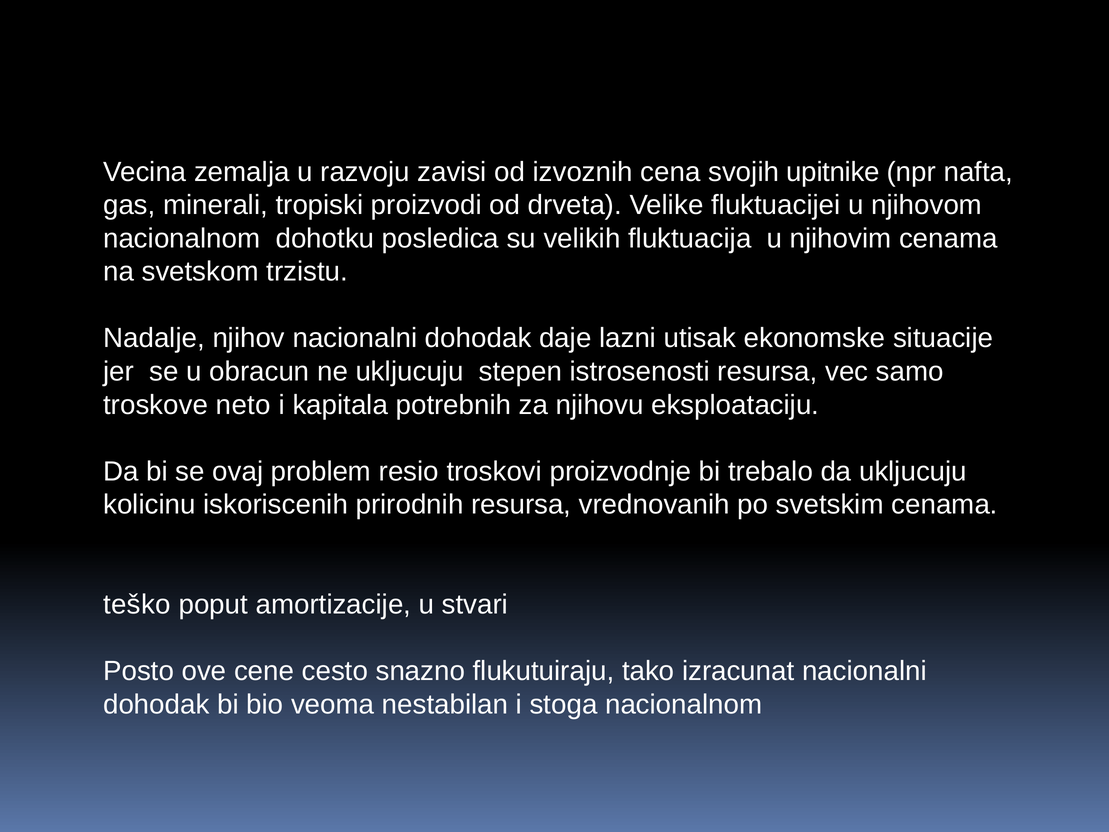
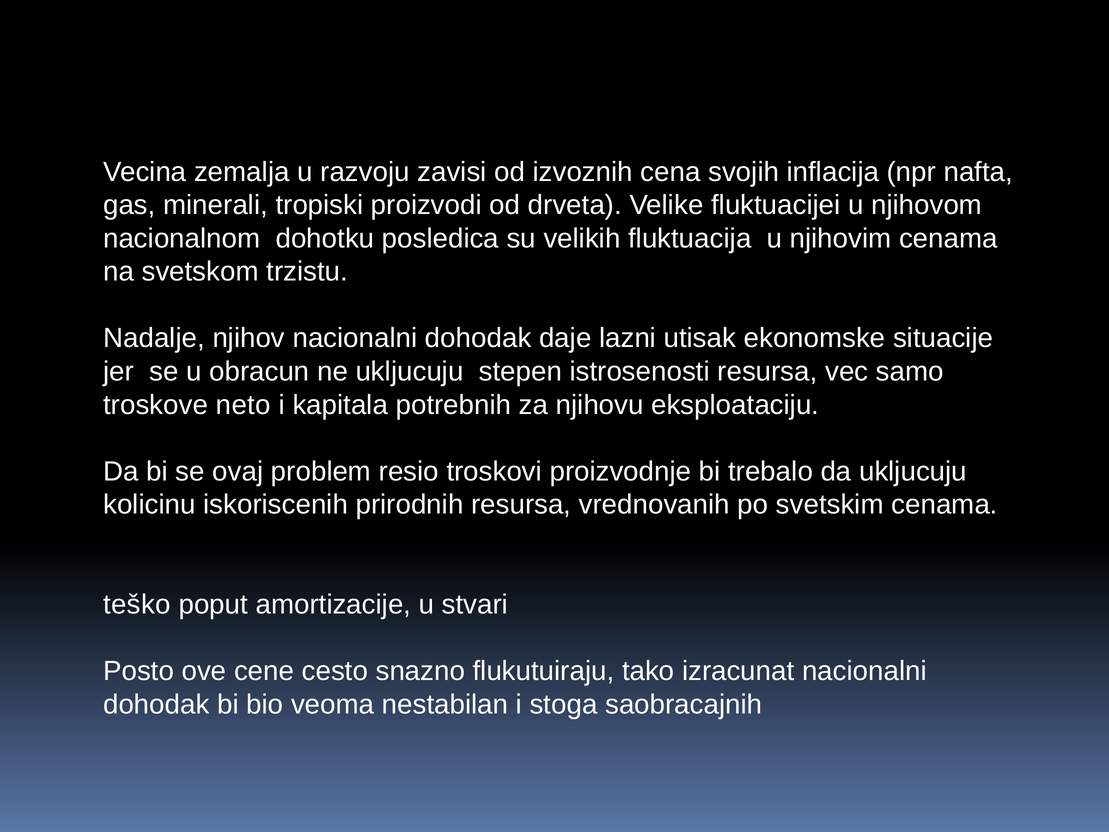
upitnike: upitnike -> inflacija (833, 172)
stoga nacionalnom: nacionalnom -> saobracajnih (684, 704)
